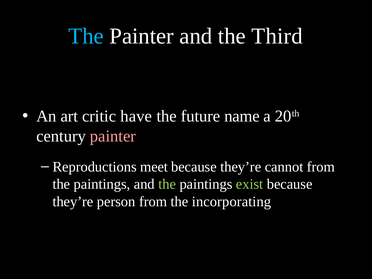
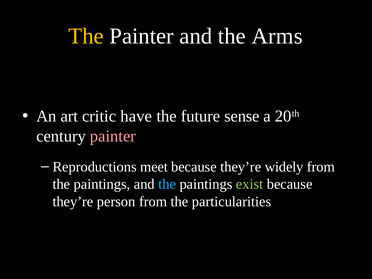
The colour: light blue -> yellow (86, 36)
Third: Third -> Arms (277, 36)
name: name -> sense (242, 116)
cannot: cannot -> widely (284, 167)
the colour: light green -> light blue (167, 184)
incorporating: incorporating -> particularities (232, 201)
